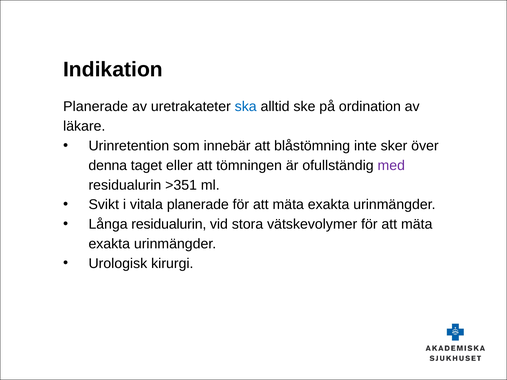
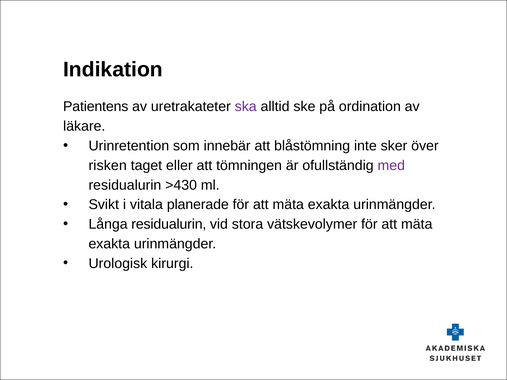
Planerade: Planerade -> Patientens (96, 107)
ska colour: blue -> purple (246, 107)
denna: denna -> risken (108, 166)
>351: >351 -> >430 (181, 185)
